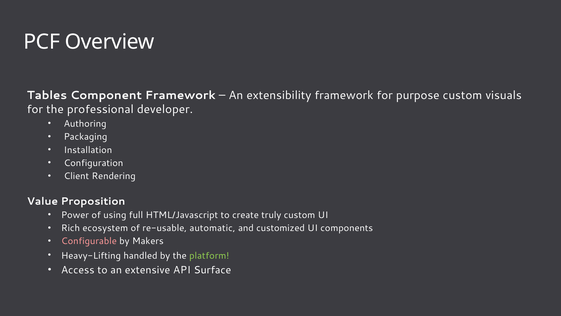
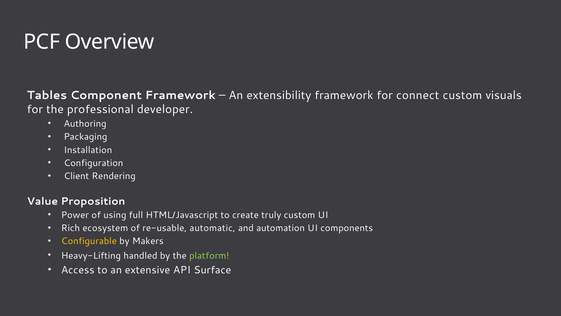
purpose: purpose -> connect (418, 95)
customized: customized -> automation (281, 228)
Configurable colour: pink -> yellow (89, 241)
